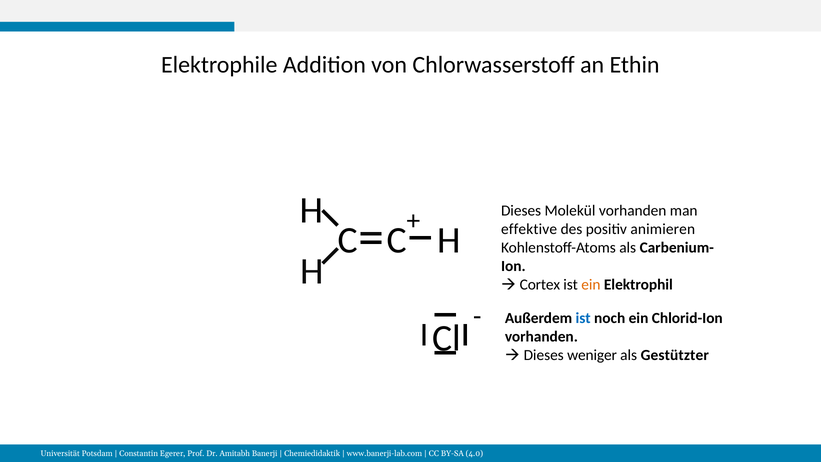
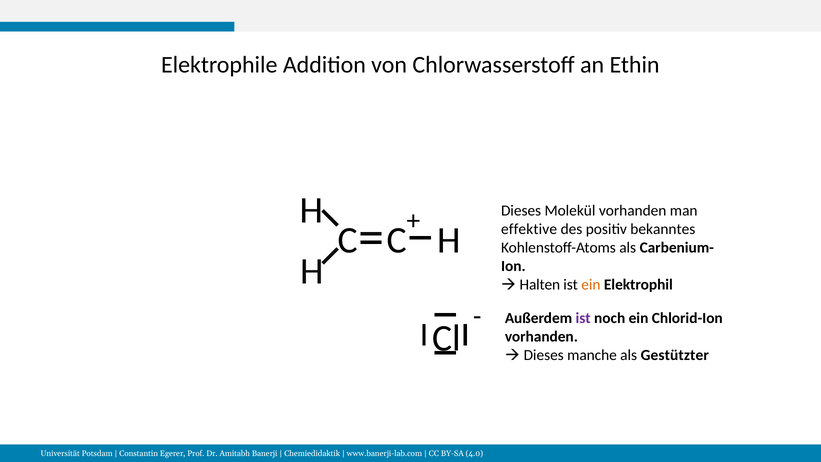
animieren: animieren -> bekanntes (663, 229)
Cortex: Cortex -> Halten (540, 285)
ist colour: blue -> purple (583, 318)
weniger: weniger -> manche (592, 355)
